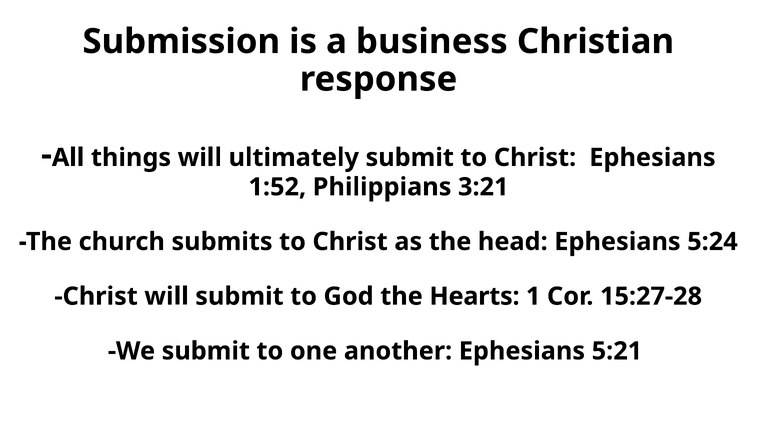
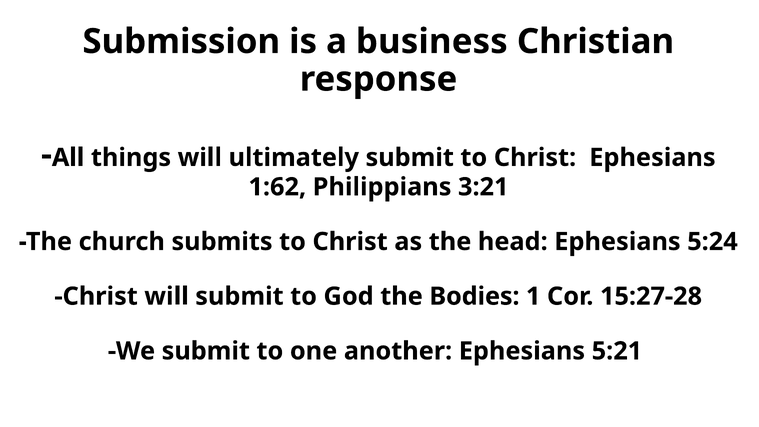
1:52: 1:52 -> 1:62 (277, 187)
Hearts: Hearts -> Bodies (474, 296)
